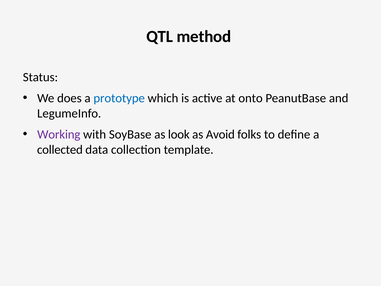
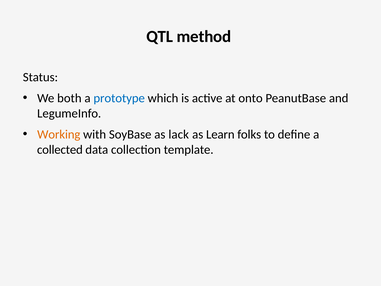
does: does -> both (69, 98)
Working colour: purple -> orange (59, 134)
look: look -> lack (179, 134)
Avoid: Avoid -> Learn (220, 134)
